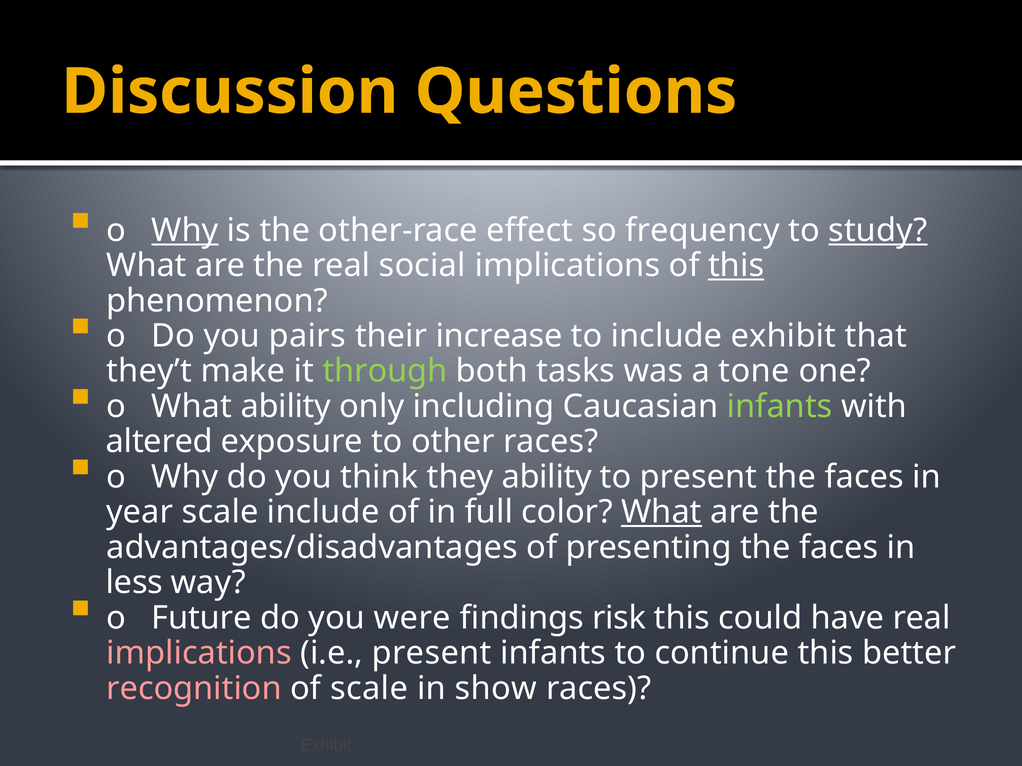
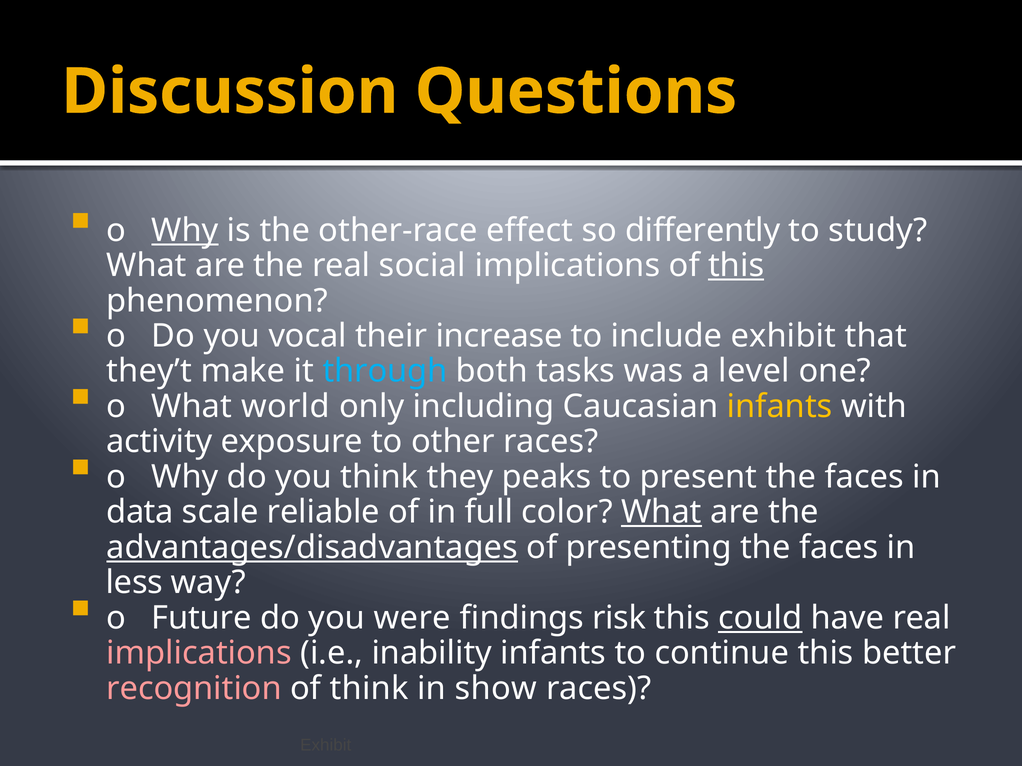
frequency: frequency -> differently (703, 230)
study underline: present -> none (878, 230)
pairs: pairs -> vocal (308, 336)
through colour: light green -> light blue (385, 371)
tone: tone -> level (754, 371)
What ability: ability -> world (285, 407)
infants colour: light green -> yellow (780, 407)
altered: altered -> activity (159, 442)
they ability: ability -> peaks (547, 477)
year: year -> data (140, 512)
scale include: include -> reliable (323, 512)
advantages/disadvantages underline: none -> present (312, 548)
could underline: none -> present (760, 618)
i.e present: present -> inability (432, 653)
of scale: scale -> think (369, 689)
